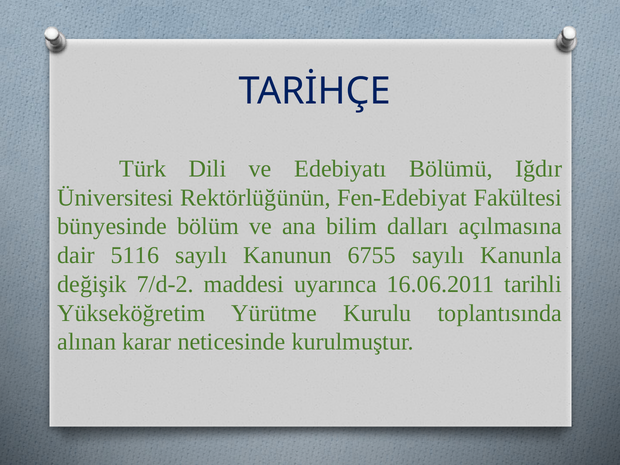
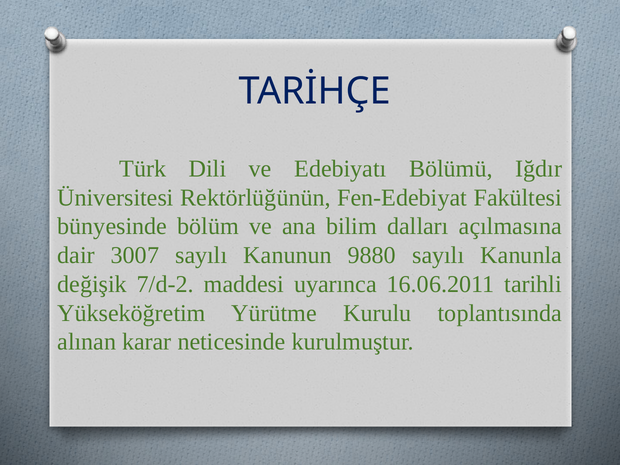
5116: 5116 -> 3007 (135, 255)
6755: 6755 -> 9880 (372, 255)
